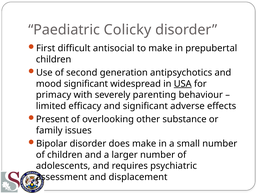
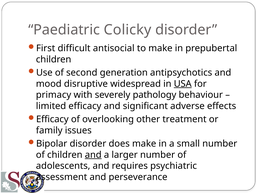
mood significant: significant -> disruptive (86, 84)
parenting: parenting -> pathology (155, 95)
Present: Present -> Efficacy (52, 119)
substance: substance -> treatment (185, 119)
and underline: none -> present (93, 155)
displacement: displacement -> perseverance (138, 177)
